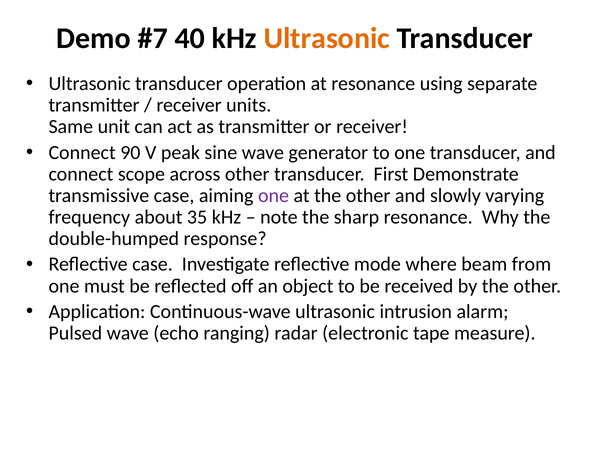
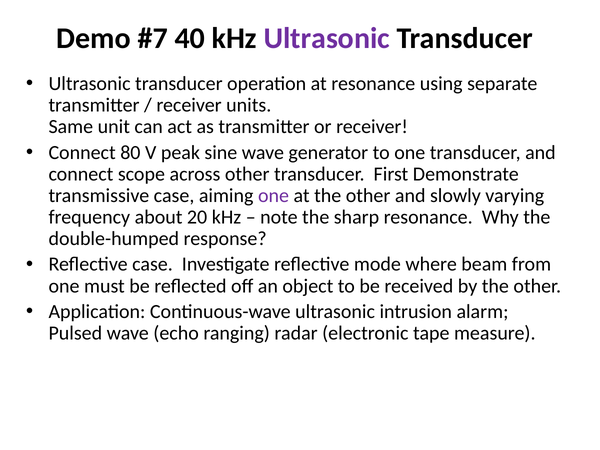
Ultrasonic colour: orange -> purple (327, 39)
90: 90 -> 80 (130, 152)
35: 35 -> 20 (197, 217)
